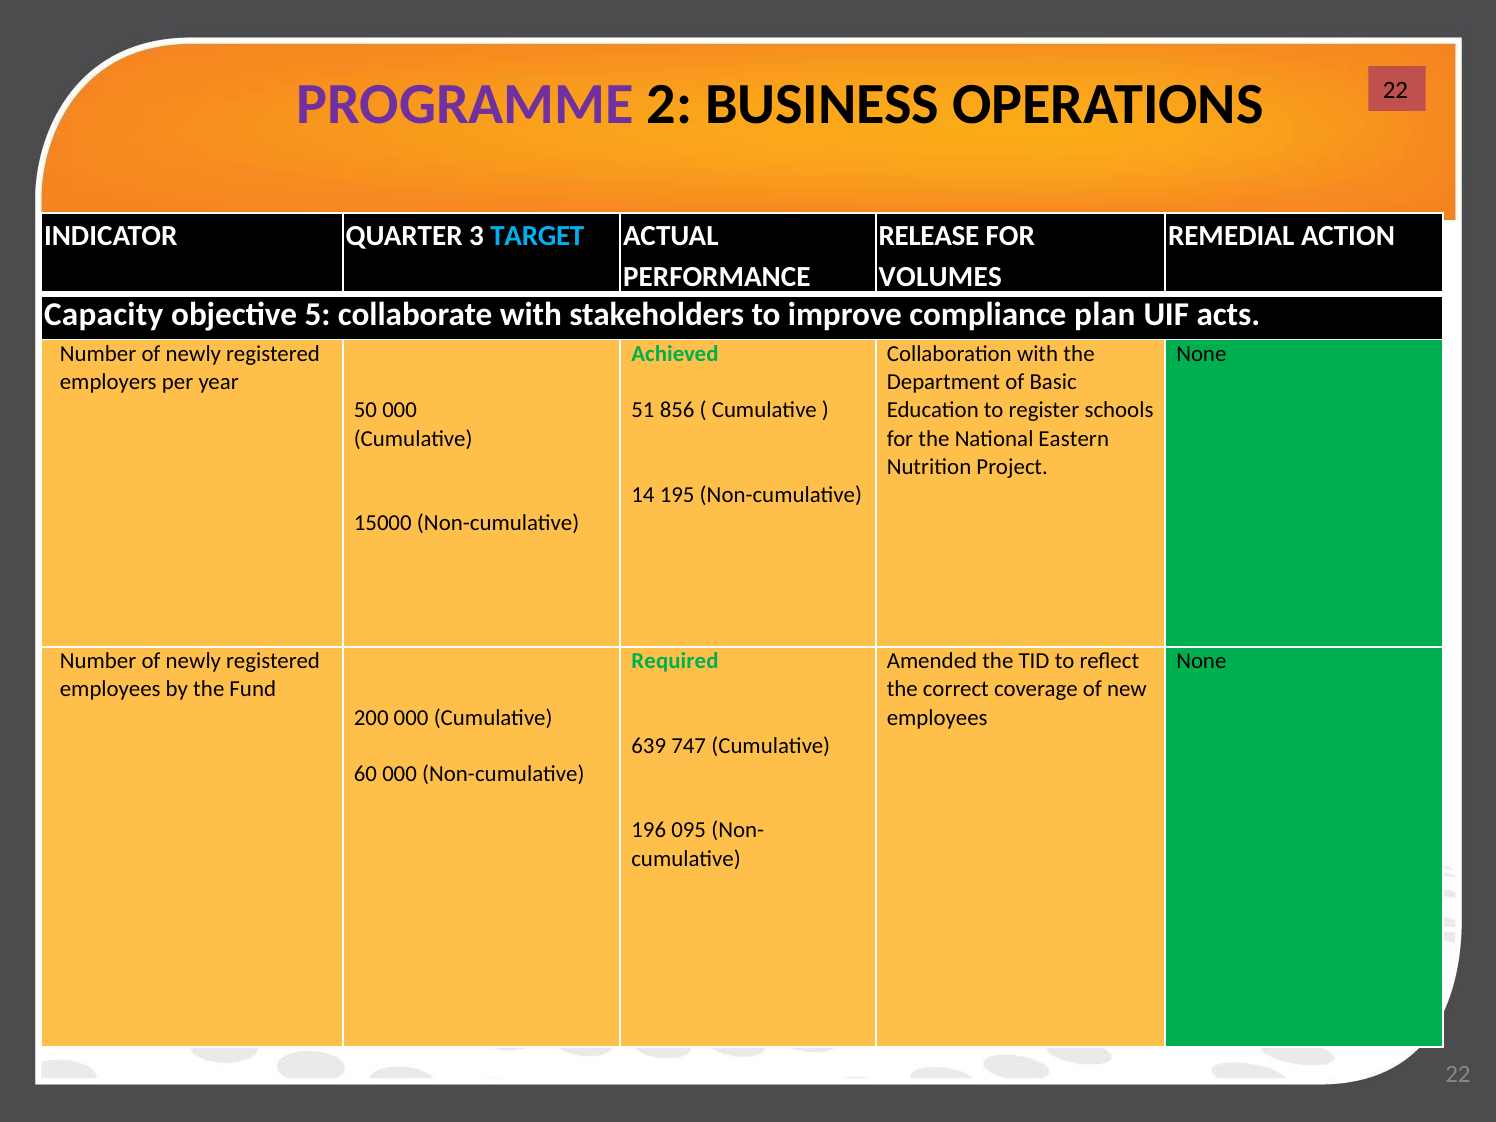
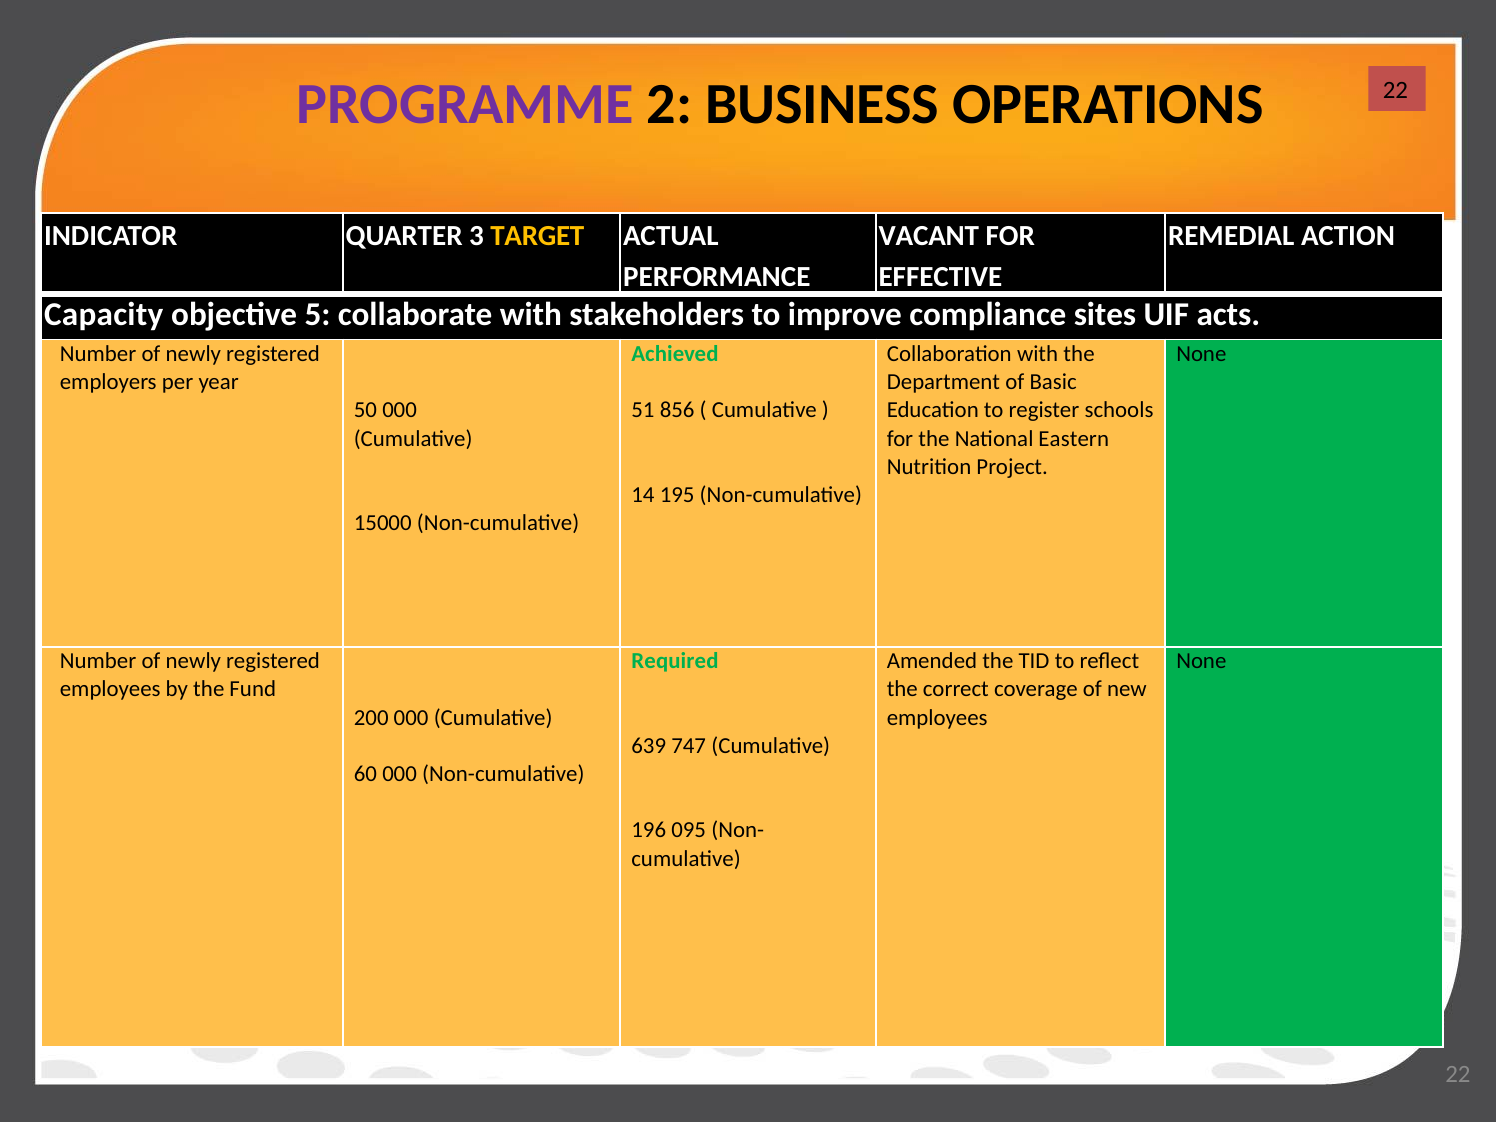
TARGET colour: light blue -> yellow (537, 236)
RELEASE: RELEASE -> VACANT (929, 236)
VOLUMES: VOLUMES -> EFFECTIVE (940, 277)
plan: plan -> sites (1105, 315)
